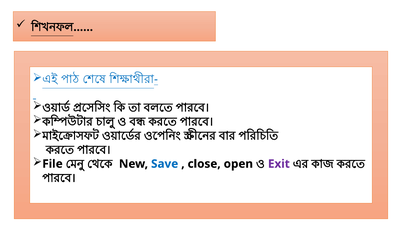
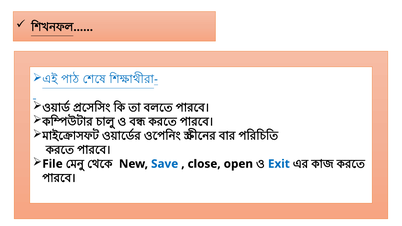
Exit colour: purple -> blue (279, 164)
